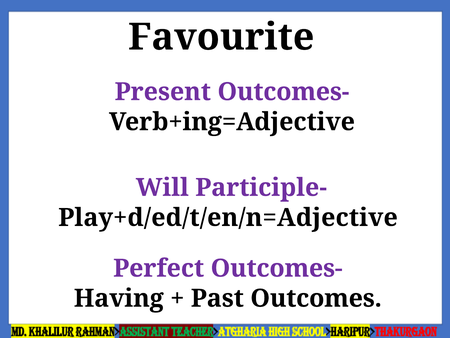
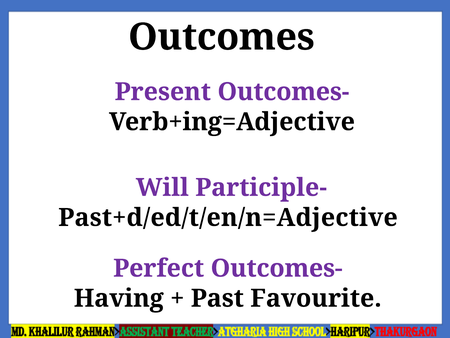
Favourite: Favourite -> Outcomes (221, 37)
Play+d/ed/t/en/n=Adjective: Play+d/ed/t/en/n=Adjective -> Past+d/ed/t/en/n=Adjective (228, 217)
Outcomes: Outcomes -> Favourite (316, 298)
